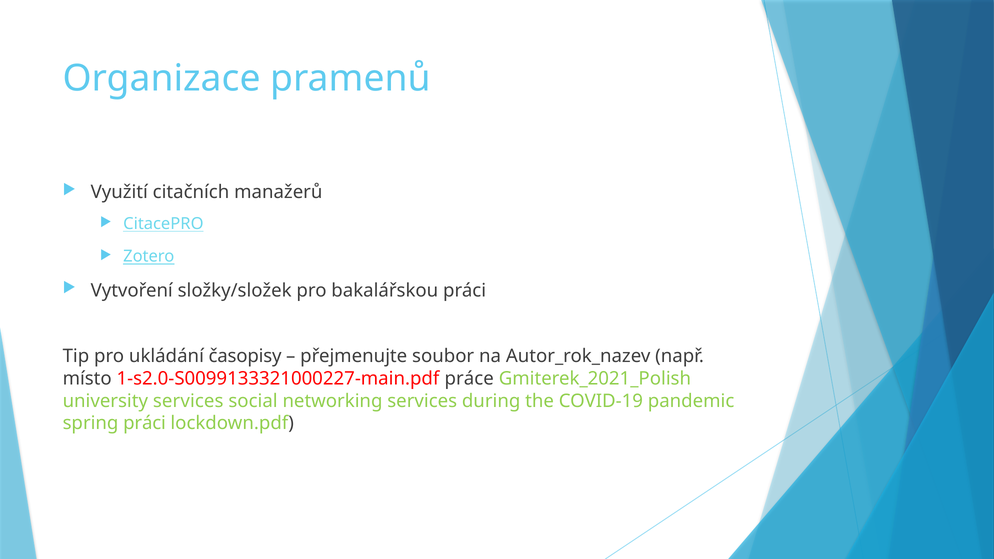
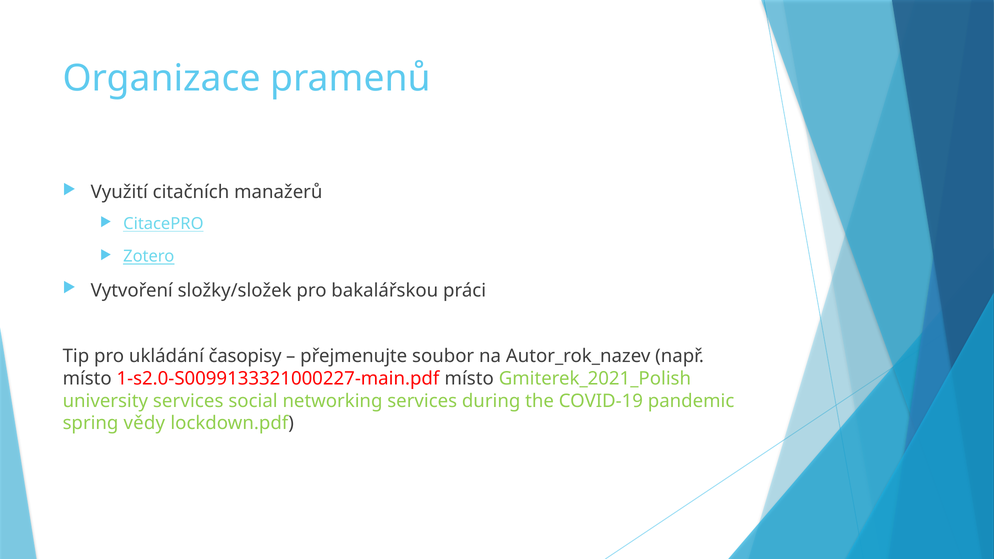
1-s2.0-S0099133321000227-main.pdf práce: práce -> místo (469, 379)
spring práci: práci -> vědy (144, 423)
